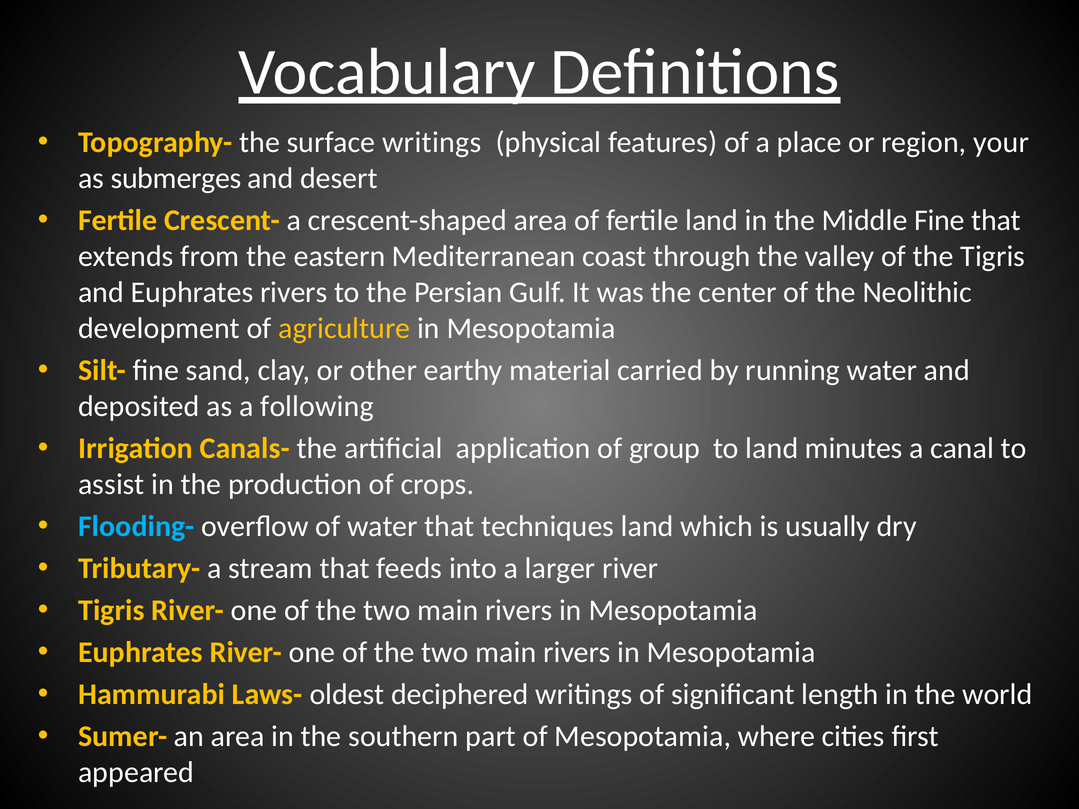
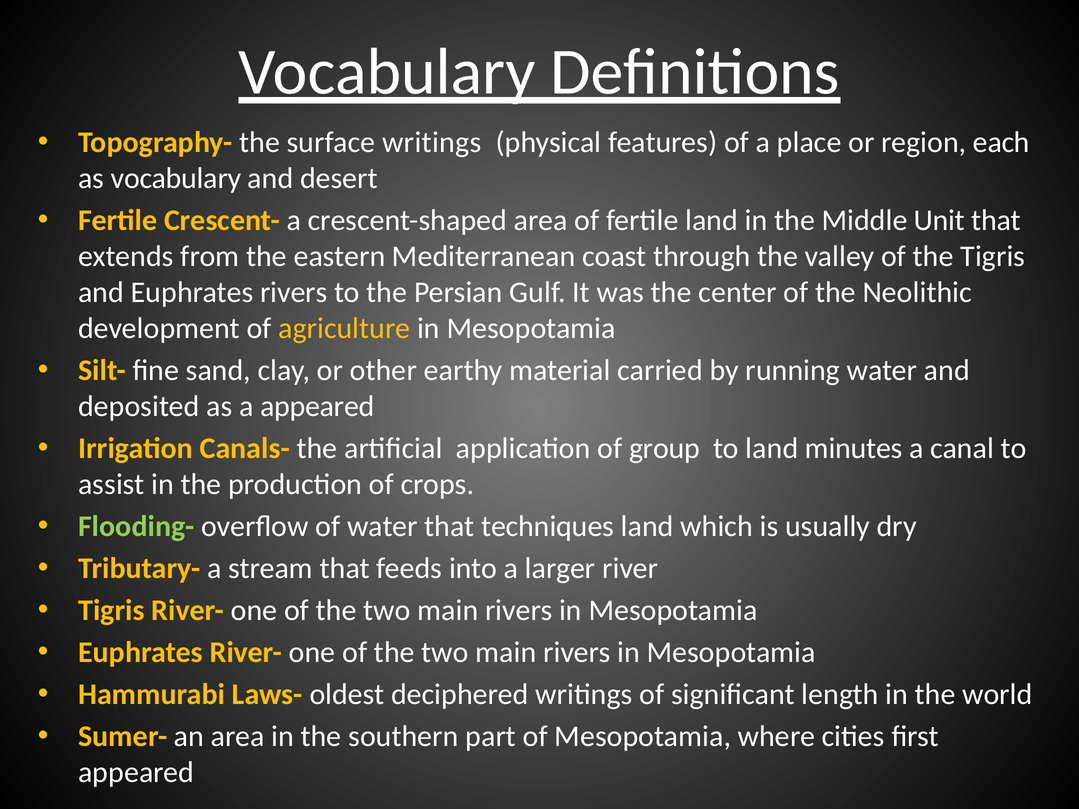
your: your -> each (1001, 142)
as submerges: submerges -> vocabulary (176, 178)
Middle Fine: Fine -> Unit (939, 220)
a following: following -> appeared (317, 407)
Flooding- colour: light blue -> light green (136, 527)
